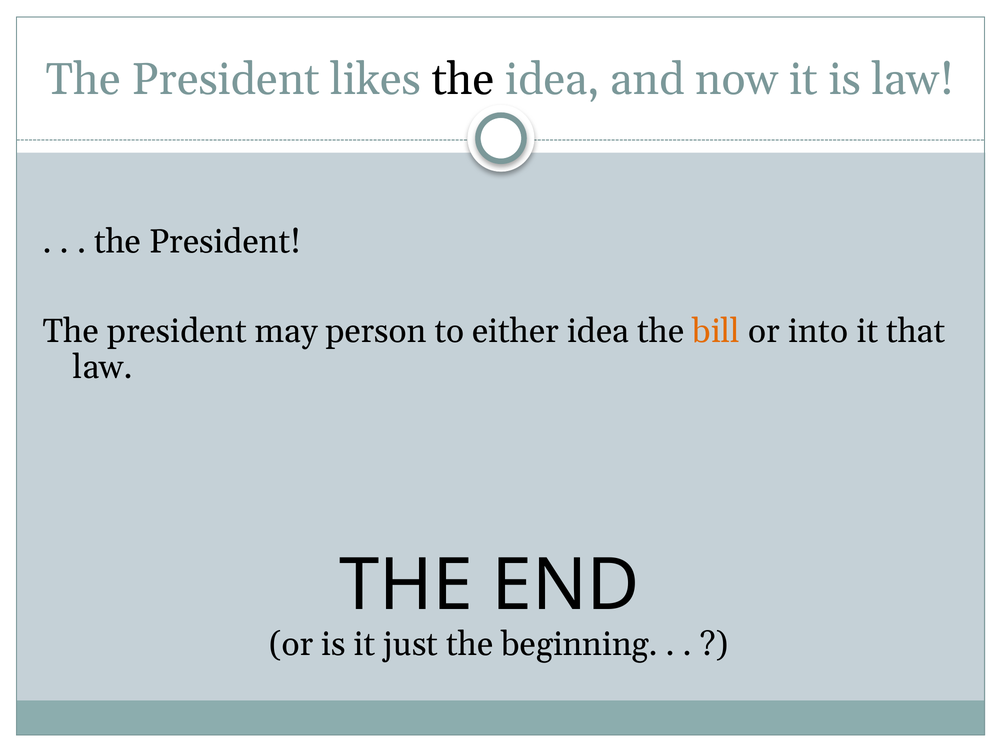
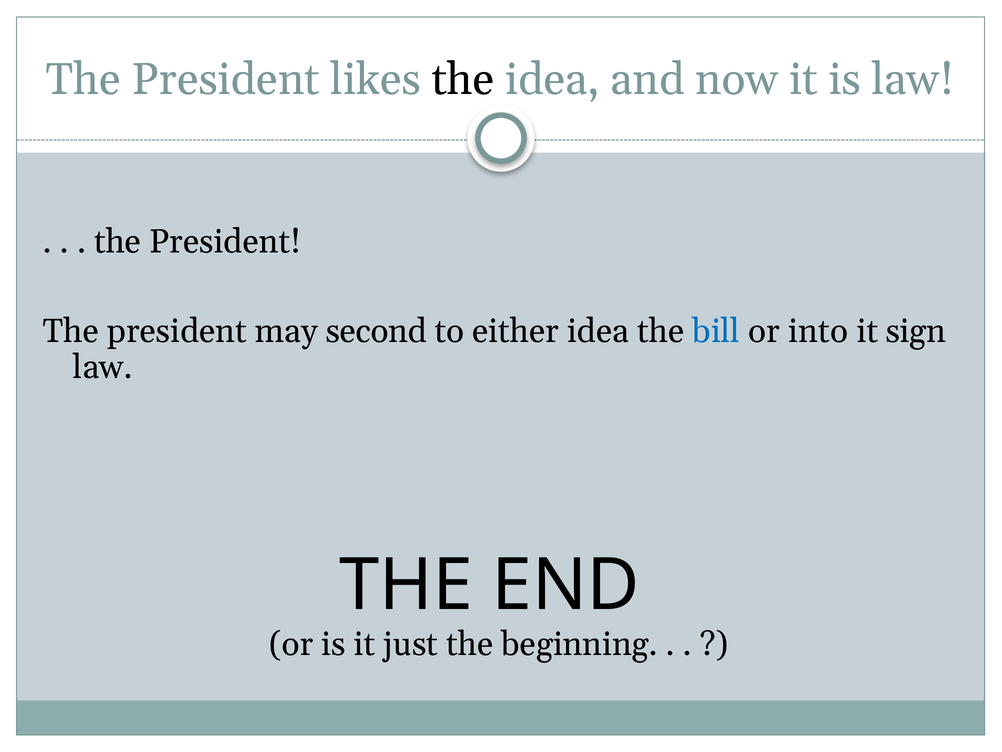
person: person -> second (376, 331)
bill colour: orange -> blue (716, 331)
that: that -> sign (916, 331)
